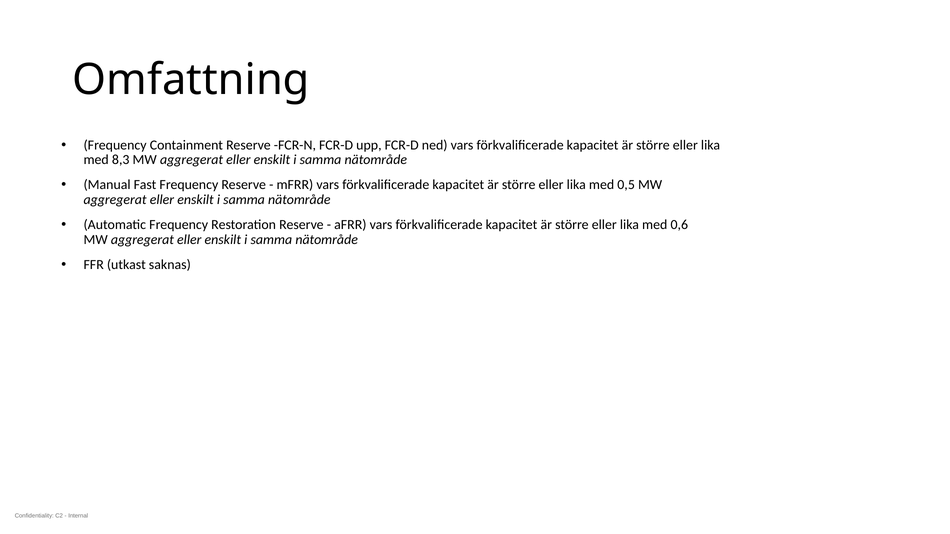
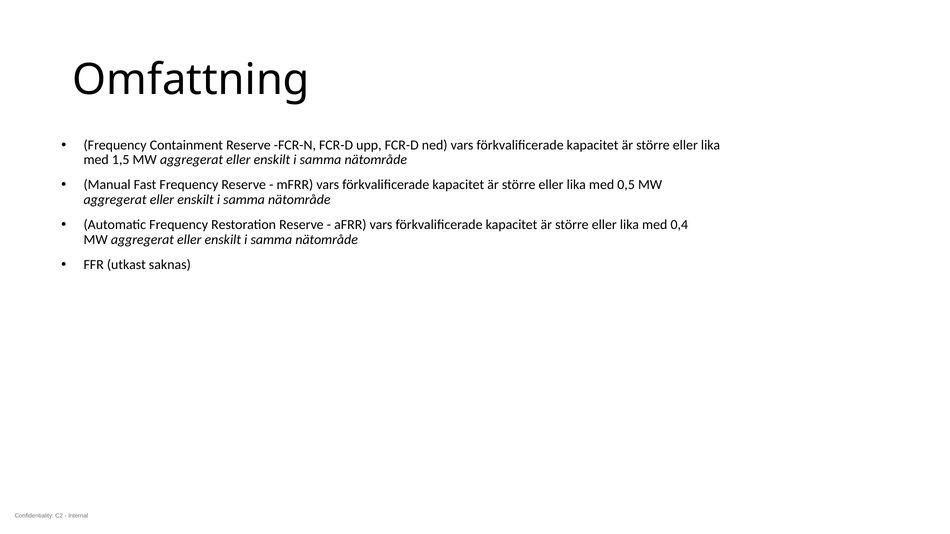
8,3: 8,3 -> 1,5 (121, 160)
0,6: 0,6 -> 0,4 (679, 225)
